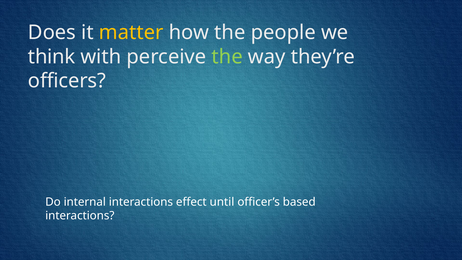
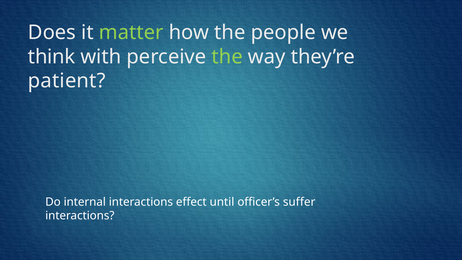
matter colour: yellow -> light green (131, 32)
officers: officers -> patient (67, 81)
based: based -> suffer (299, 202)
